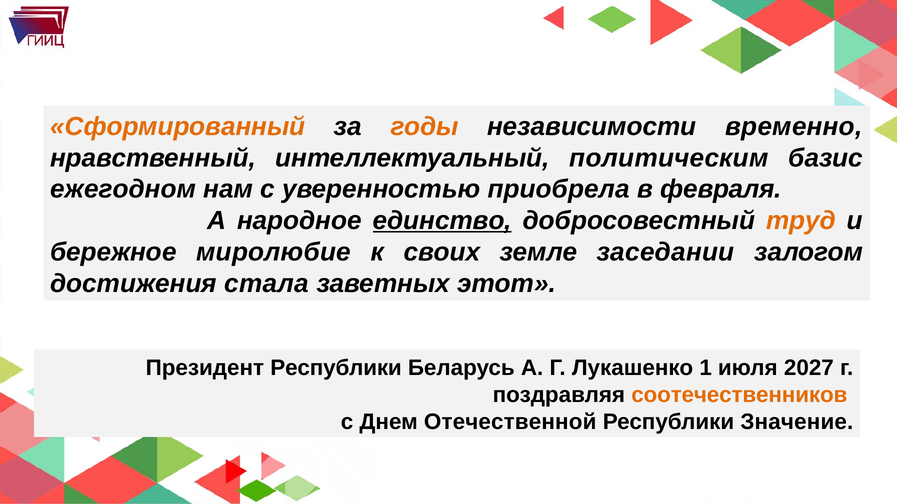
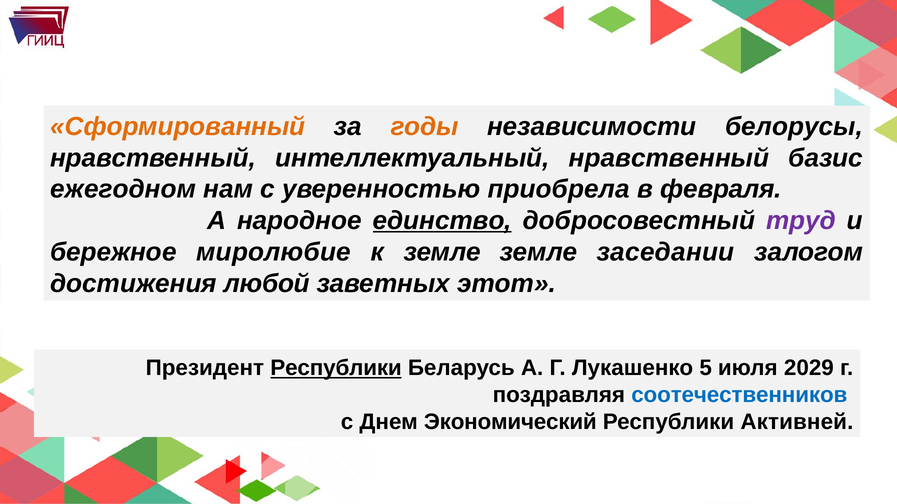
временно: временно -> белорусы (794, 127)
интеллектуальный политическим: политическим -> нравственный (669, 158)
труд colour: orange -> purple (801, 221)
к своих: своих -> земле (442, 252)
стала: стала -> любой (267, 284)
Республики underline: none -> present (336, 368)
1: 1 -> 5 (706, 368)
2027: 2027 -> 2029 (809, 368)
соотечественников colour: orange -> blue (739, 395)
Отечественной: Отечественной -> Экономический (510, 422)
Значение: Значение -> Активней (797, 422)
